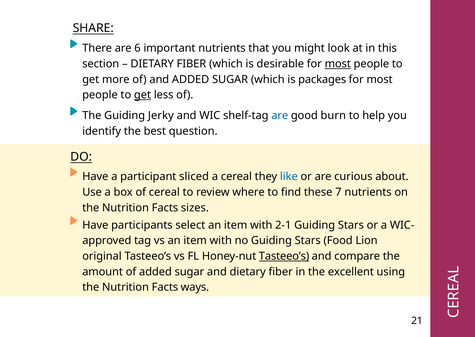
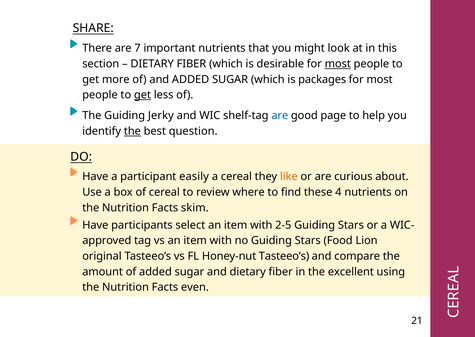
6: 6 -> 7 (137, 48)
burn: burn -> page (333, 116)
the underline: none -> present (132, 131)
sliced: sliced -> easily (194, 176)
like colour: blue -> orange (289, 176)
7: 7 -> 4 (338, 192)
sizes: sizes -> skim (195, 208)
2-1: 2-1 -> 2-5 (283, 225)
Tasteeo’s underline: present -> none (284, 256)
ways: ways -> even (195, 287)
